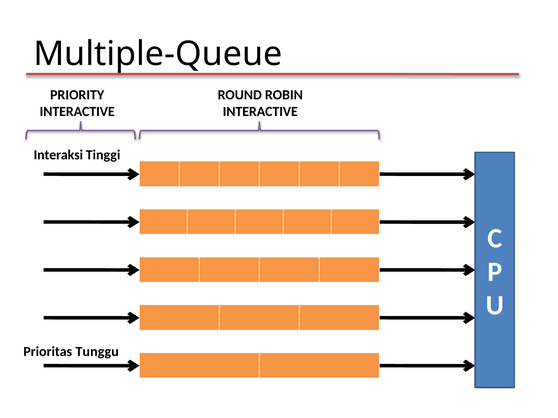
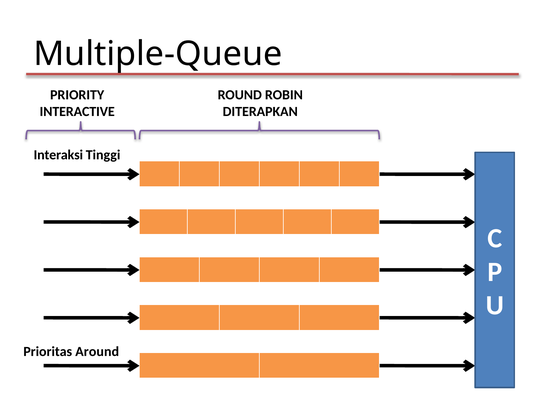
INTERACTIVE: INTERACTIVE -> DITERAPKAN (260, 112)
Tunggu: Tunggu -> Around (97, 352)
